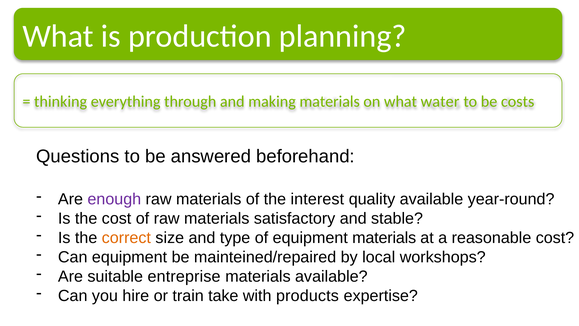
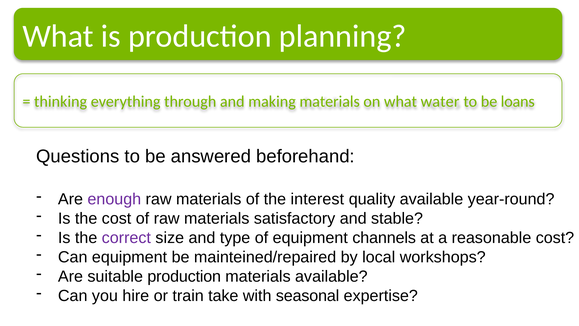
costs: costs -> loans (518, 102)
correct colour: orange -> purple (126, 238)
equipment materials: materials -> channels (384, 238)
suitable entreprise: entreprise -> production (184, 276)
products: products -> seasonal (308, 296)
